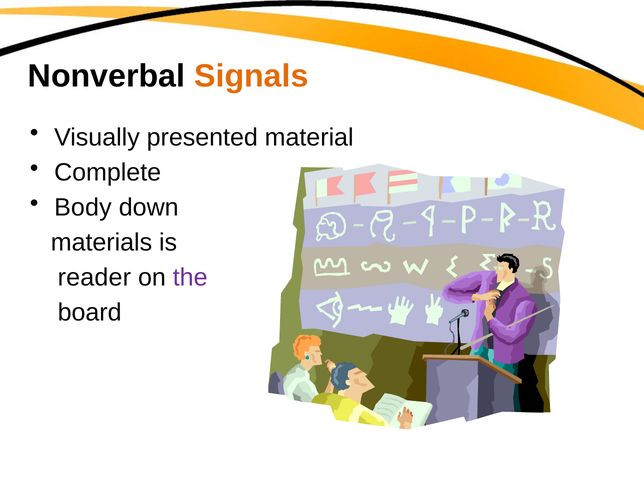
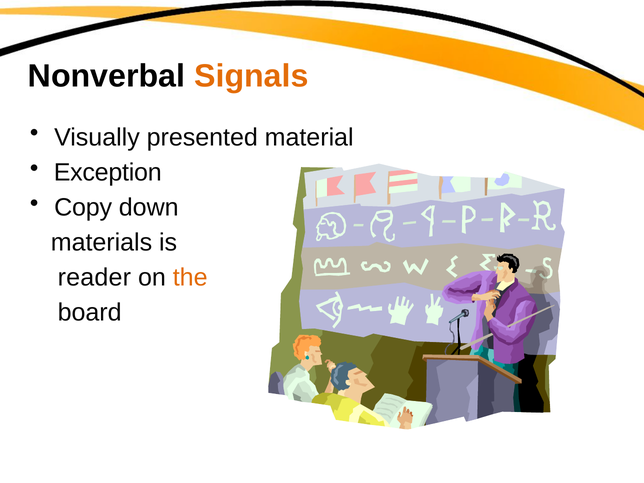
Complete: Complete -> Exception (108, 172)
Body: Body -> Copy (83, 207)
the colour: purple -> orange (190, 278)
